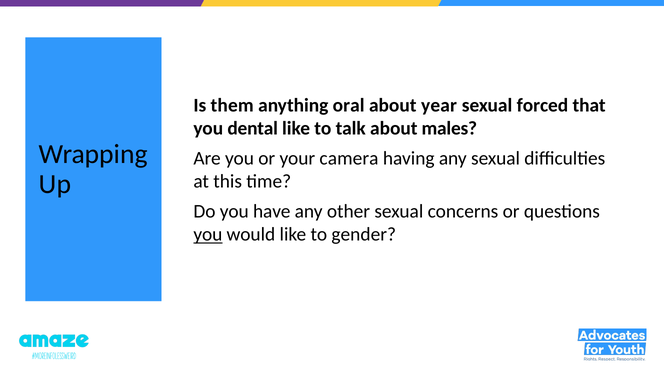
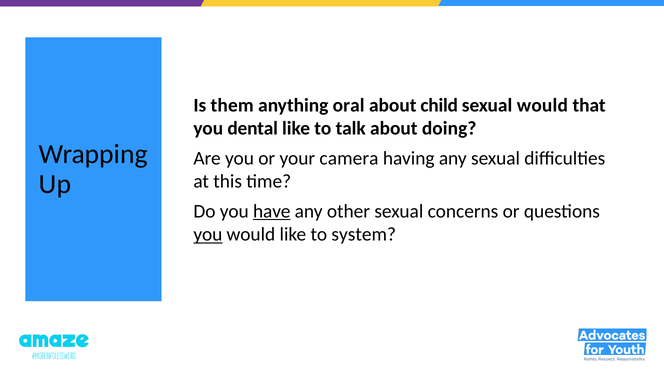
year: year -> child (439, 105)
sexual forced: forced -> would (542, 105)
males: males -> doing (449, 129)
have underline: none -> present (272, 212)
gender: gender -> system (364, 235)
